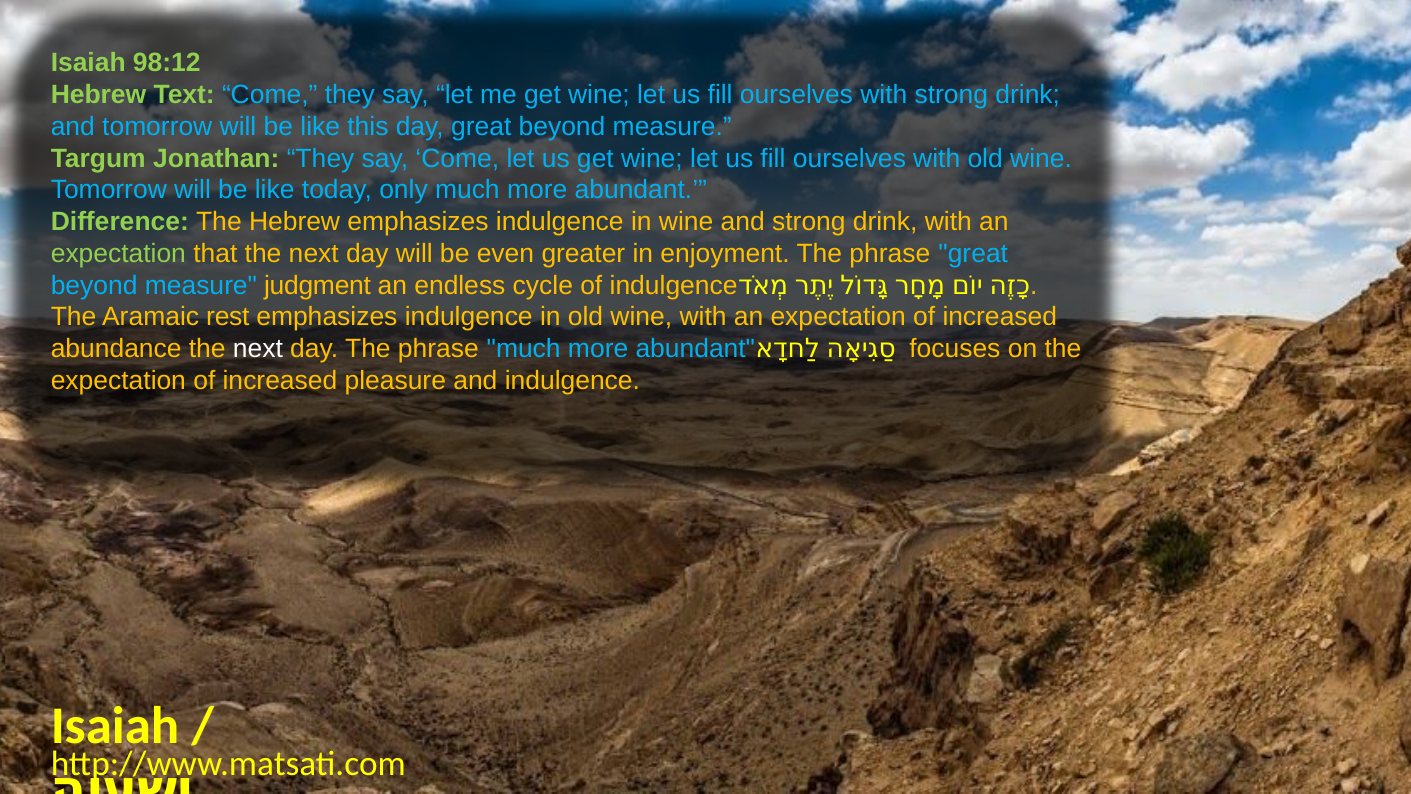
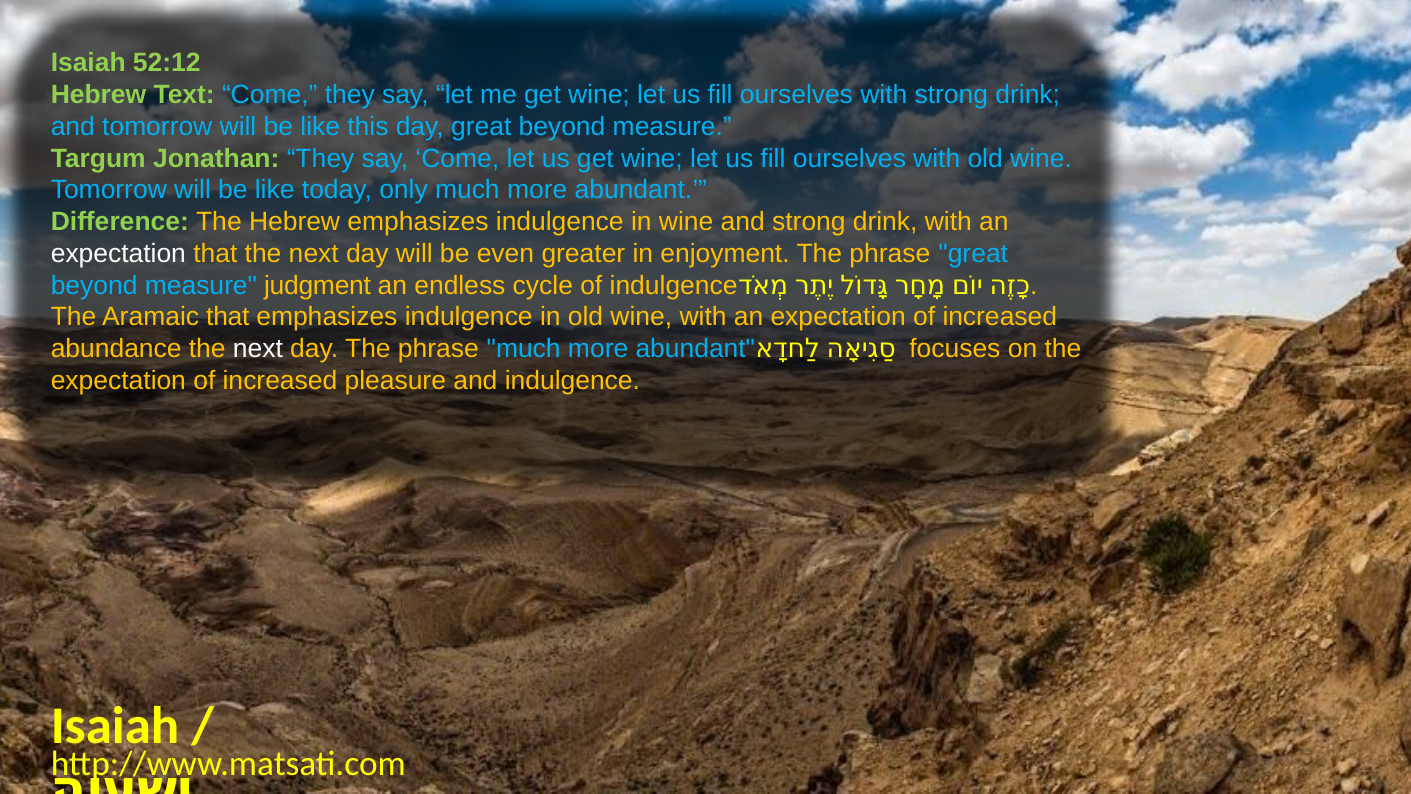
98:12: 98:12 -> 52:12 (167, 63)
expectation colour: light green -> white (118, 254)
Aramaic rest: rest -> that (228, 317)
